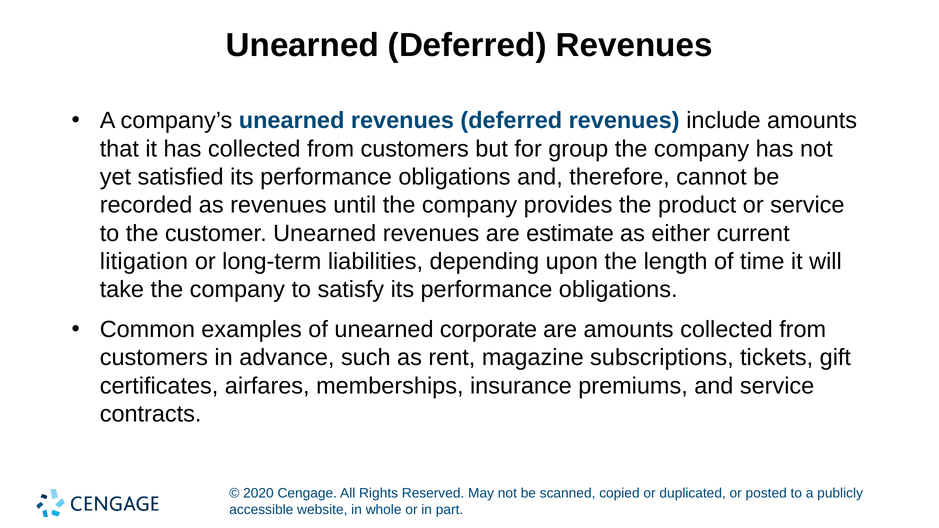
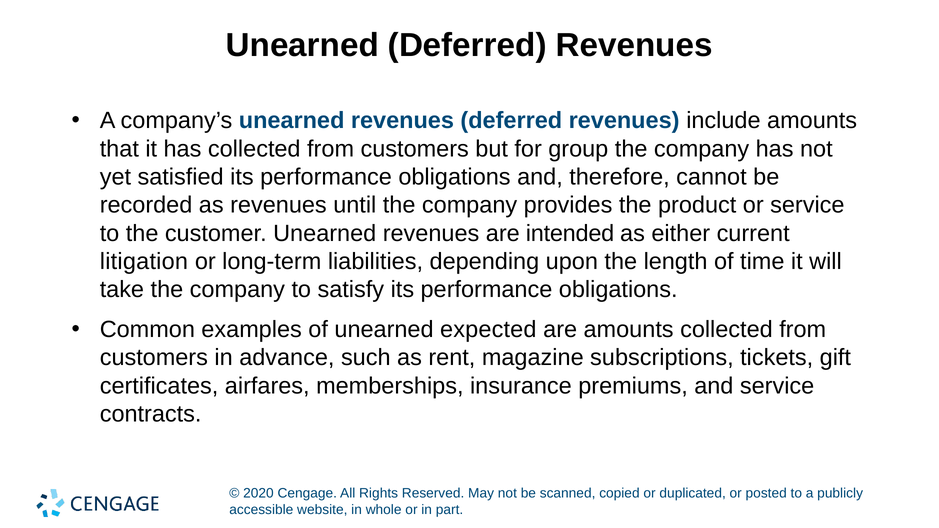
estimate: estimate -> intended (570, 233)
corporate: corporate -> expected (488, 330)
